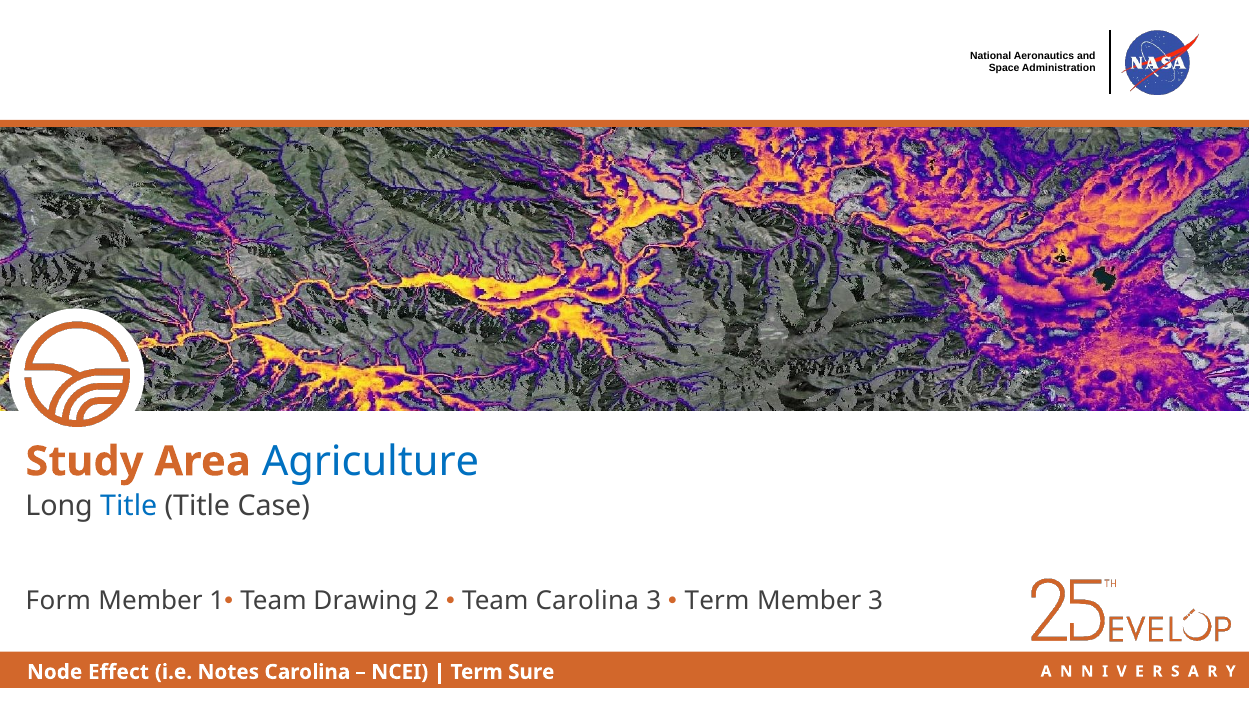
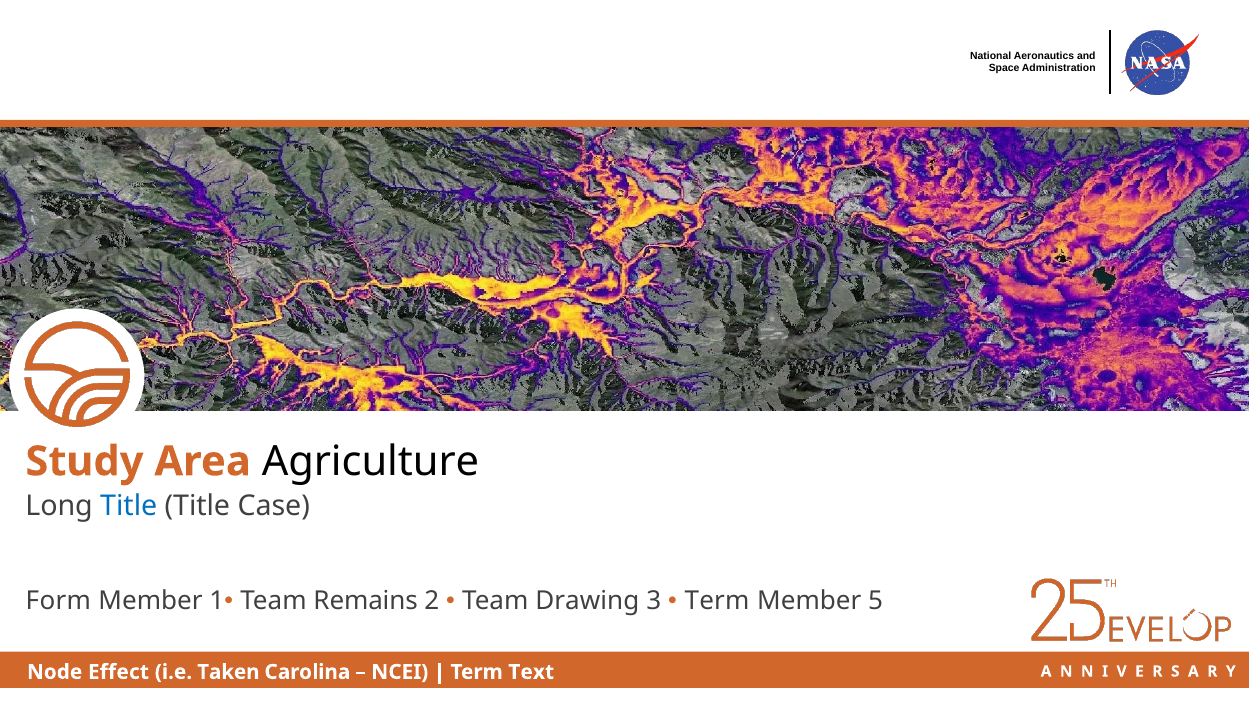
Agriculture colour: blue -> black (370, 461)
Drawing: Drawing -> Remains (366, 601)
Team Carolina: Carolina -> Drawing (587, 601)
Member 3: 3 -> 5 (876, 601)
Notes: Notes -> Taken (228, 672)
Sure: Sure -> Text (531, 672)
